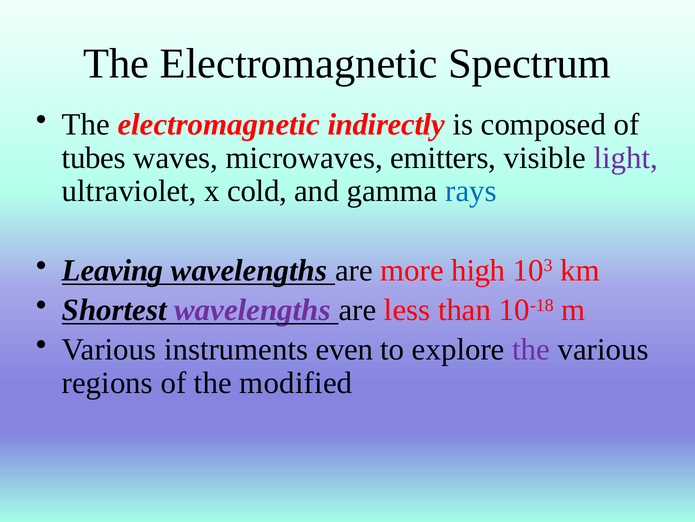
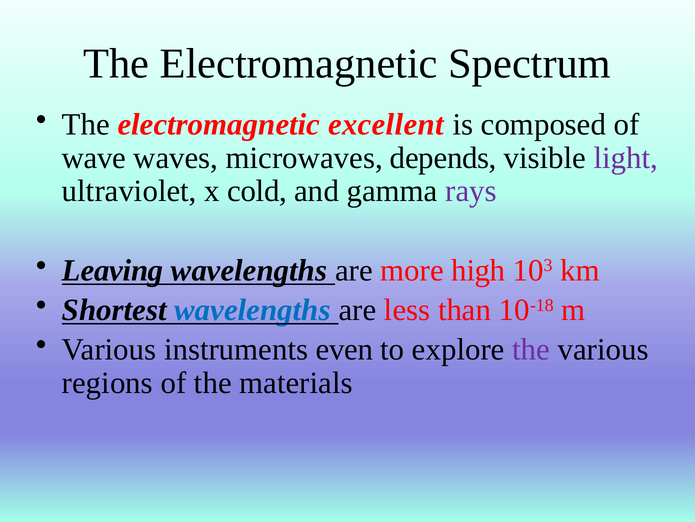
indirectly: indirectly -> excellent (386, 124)
tubes: tubes -> wave (94, 158)
emitters: emitters -> depends (443, 158)
rays colour: blue -> purple (471, 191)
wavelengths colour: purple -> blue (252, 310)
modified: modified -> materials (296, 383)
